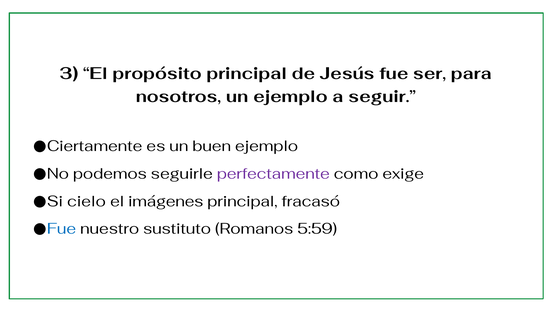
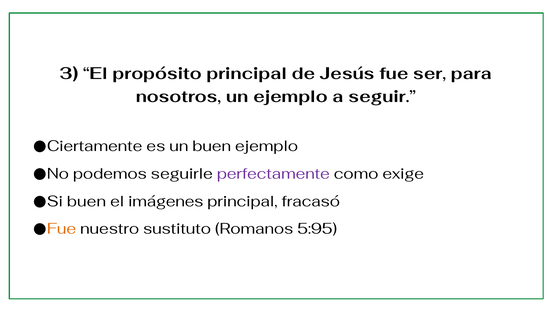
Si cielo: cielo -> buen (86, 202)
Fue colour: blue -> orange (62, 229)
5:59: 5:59 -> 5:95 (317, 229)
